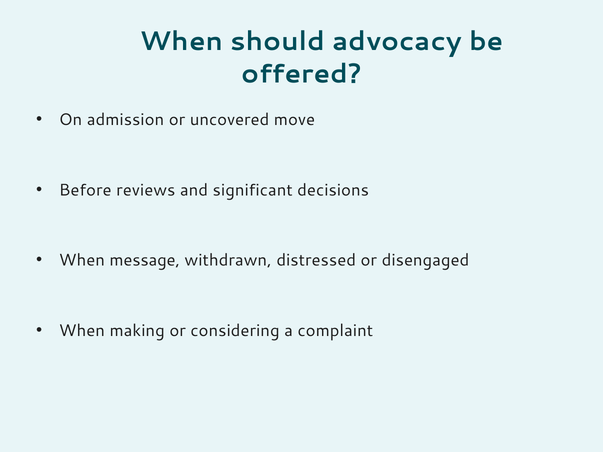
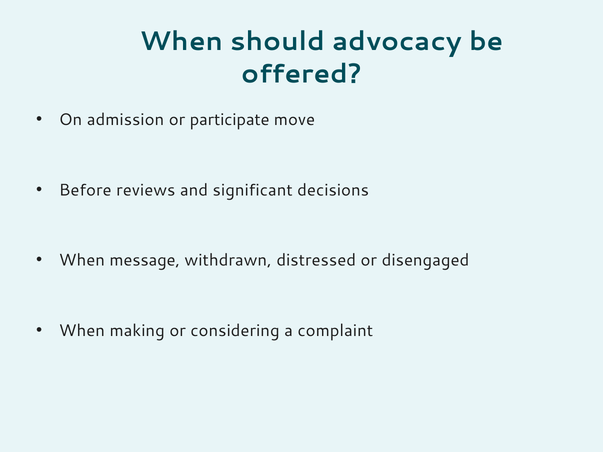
uncovered: uncovered -> participate (230, 120)
